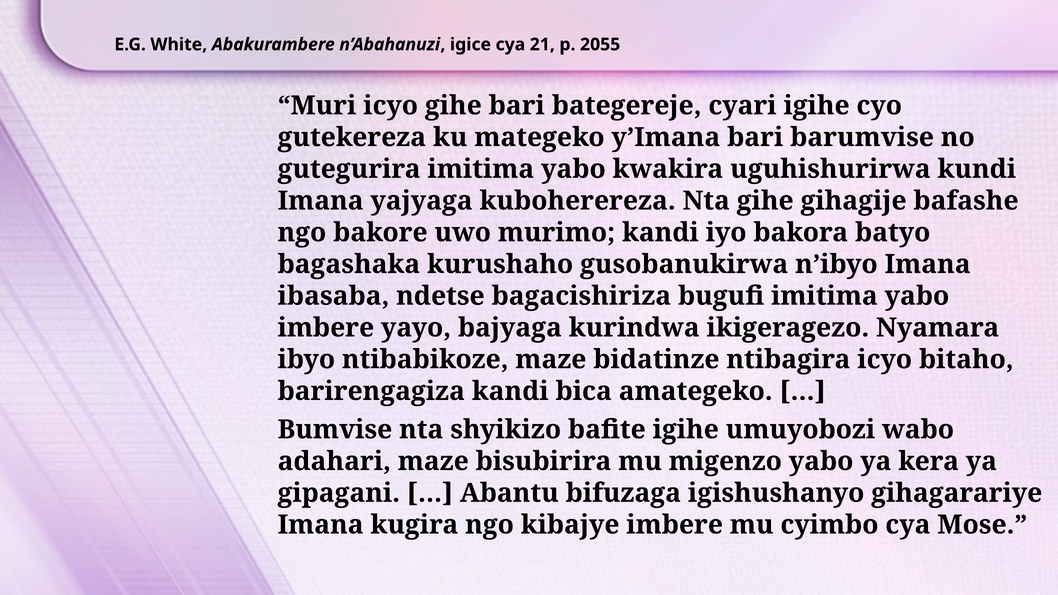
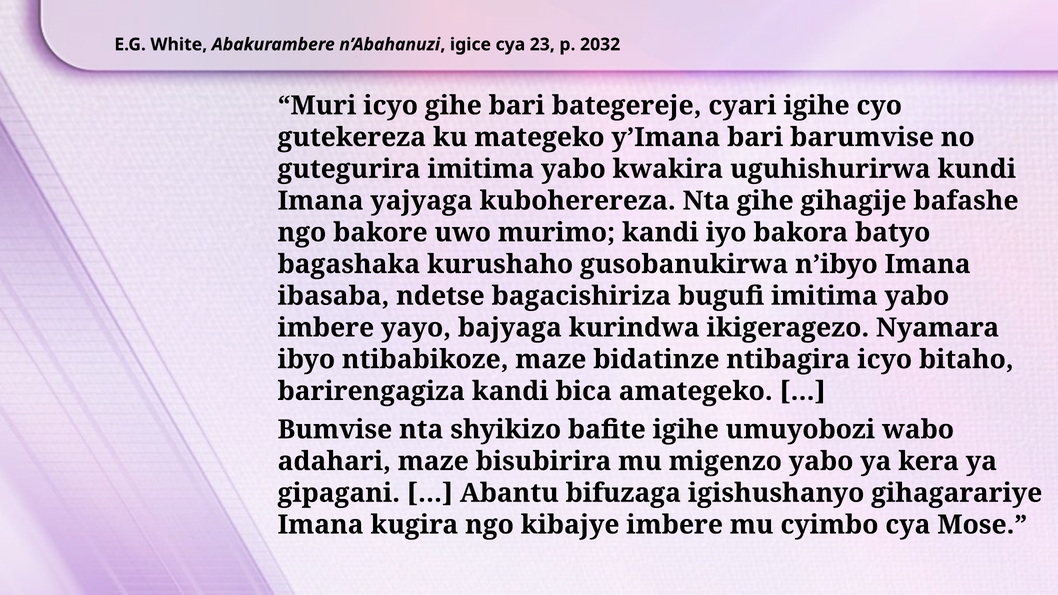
21: 21 -> 23 (542, 45)
2055: 2055 -> 2032 (600, 45)
